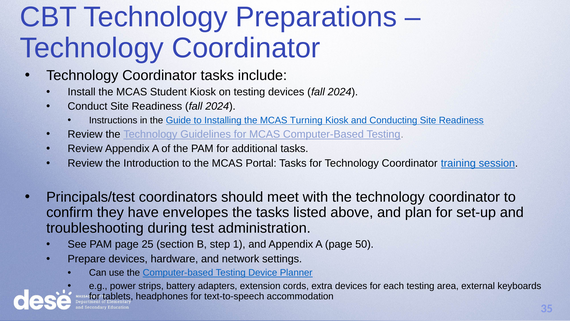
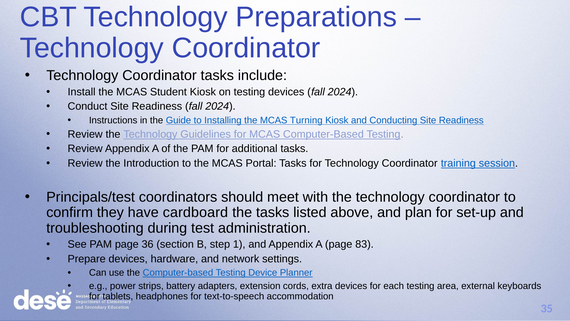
envelopes: envelopes -> cardboard (195, 212)
25: 25 -> 36 (148, 244)
50: 50 -> 83 (364, 244)
